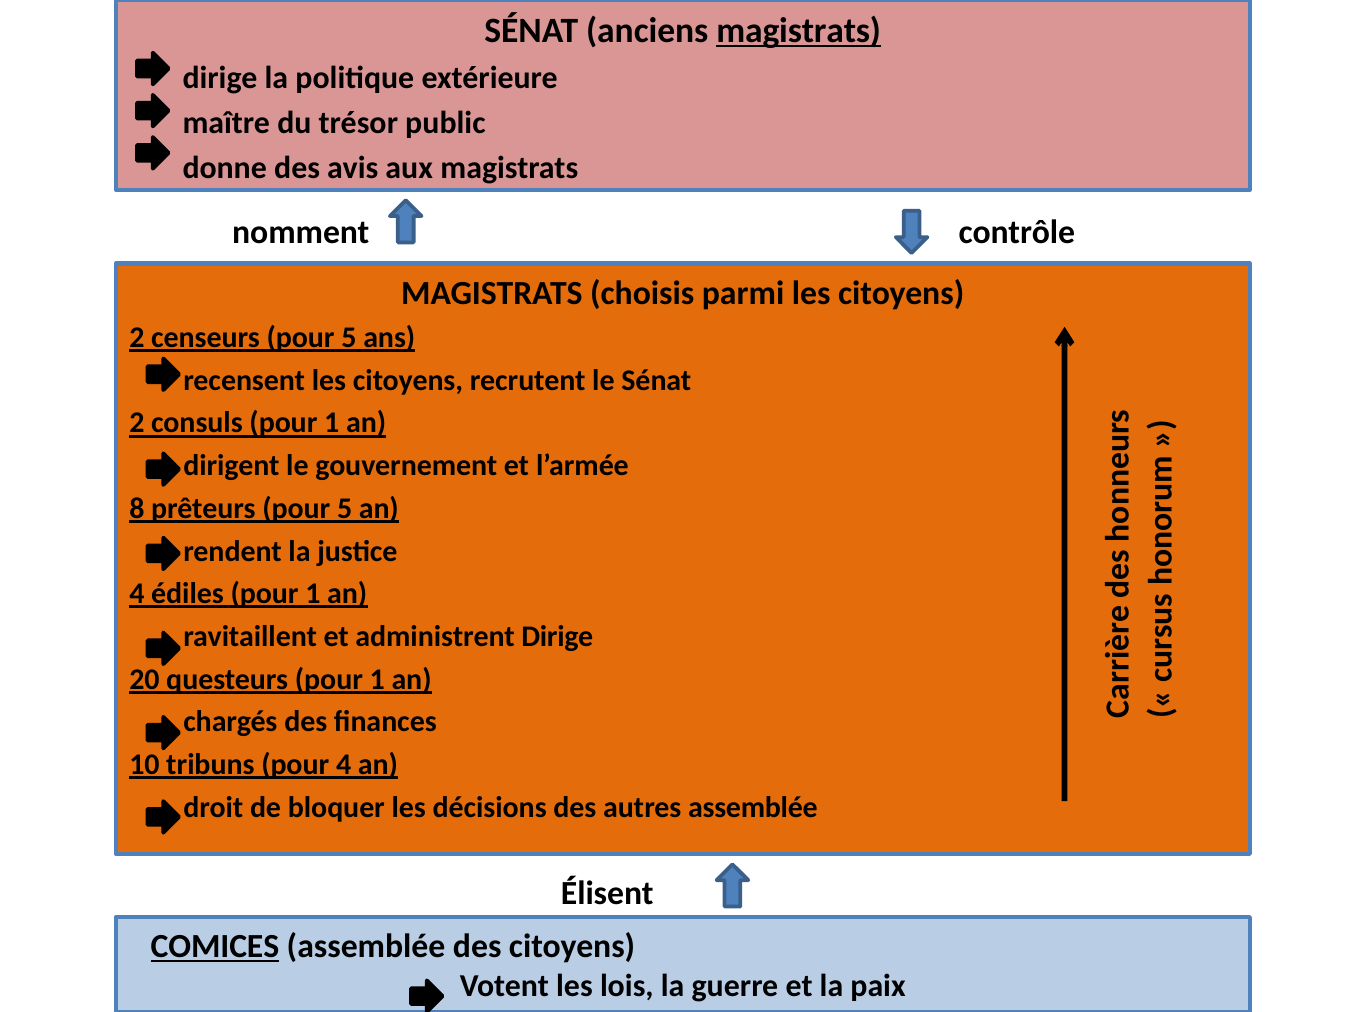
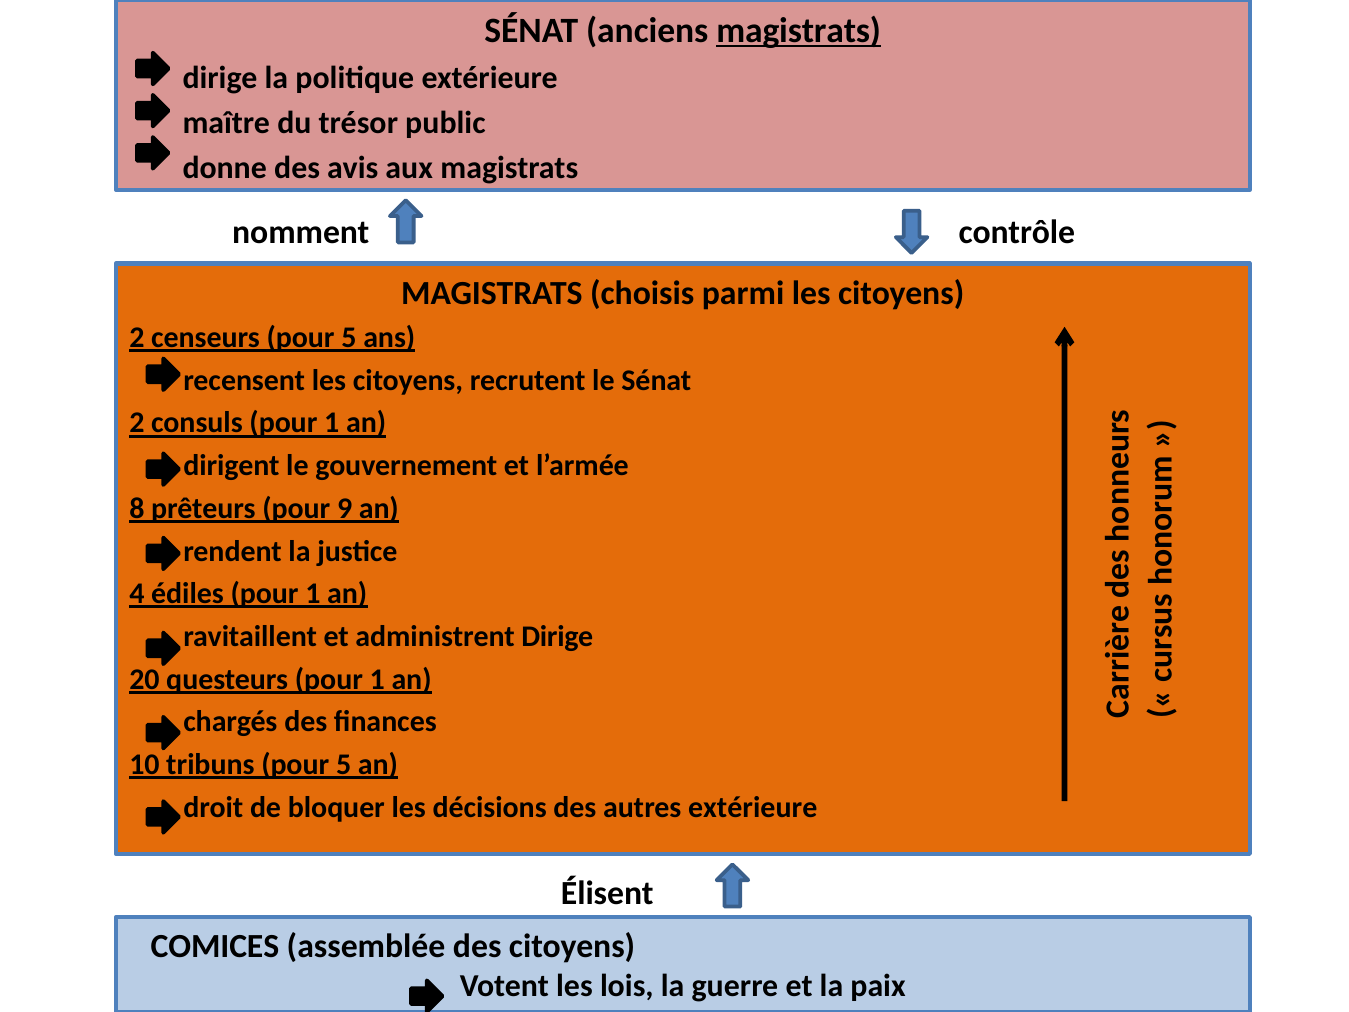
prêteurs pour 5: 5 -> 9 (345, 508)
tribuns pour 4: 4 -> 5 (344, 765)
autres assemblée: assemblée -> extérieure (753, 807)
COMICES underline: present -> none (215, 946)
